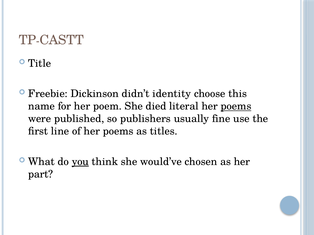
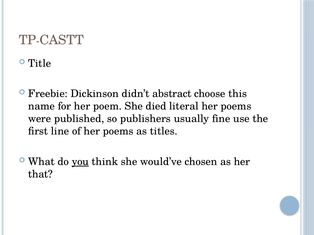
identity: identity -> abstract (172, 94)
poems underline: present -> none (236, 106)
part: part -> that (41, 174)
